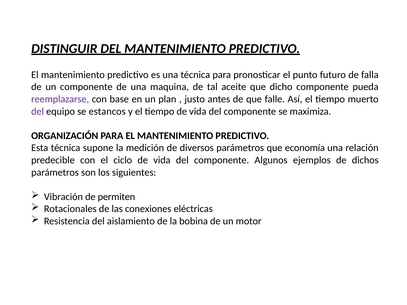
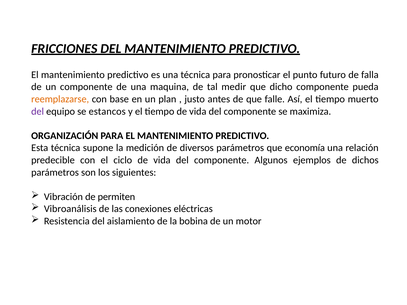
DISTINGUIR: DISTINGUIR -> FRICCIONES (64, 49)
aceite: aceite -> medir (234, 87)
reemplazarse colour: purple -> orange (60, 99)
Rotacionales: Rotacionales -> Vibroanálisis (70, 209)
